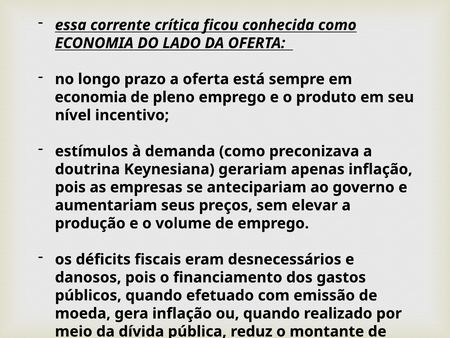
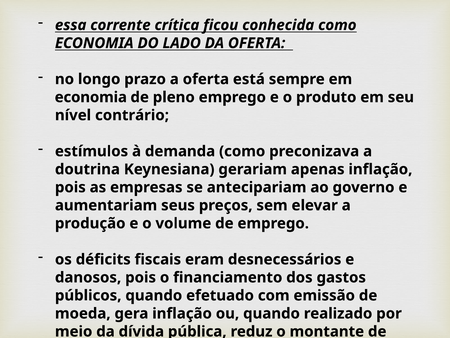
incentivo: incentivo -> contrário (132, 115)
